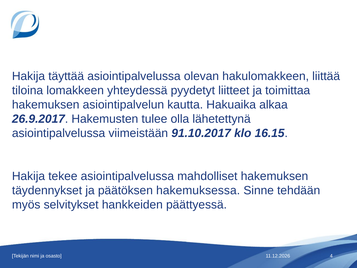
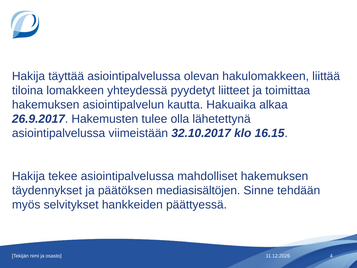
91.10.2017: 91.10.2017 -> 32.10.2017 (201, 133)
hakemuksessa: hakemuksessa -> mediasisältöjen (198, 190)
